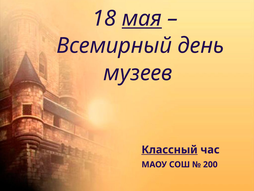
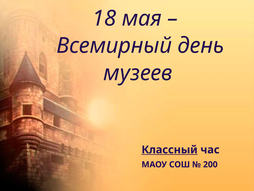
мая underline: present -> none (142, 18)
